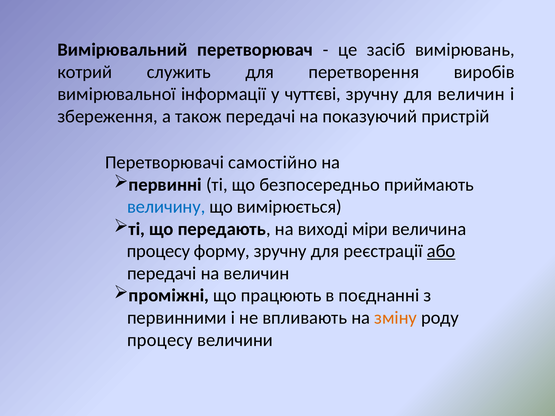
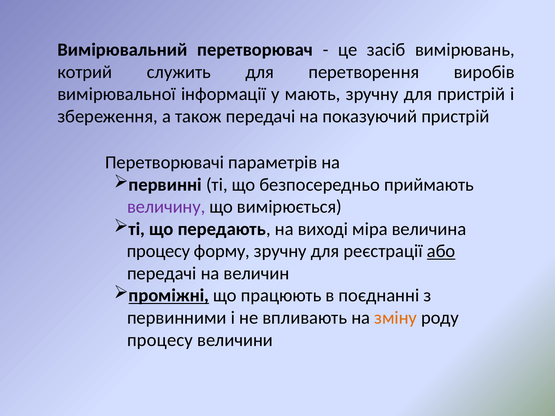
чуттєві: чуттєві -> мають (313, 94)
для величин: величин -> пристрій (471, 94)
самостійно: самостійно -> параметрів (273, 163)
величину colour: blue -> purple (166, 207)
міри: міри -> міра (370, 229)
проміжні underline: none -> present (169, 296)
